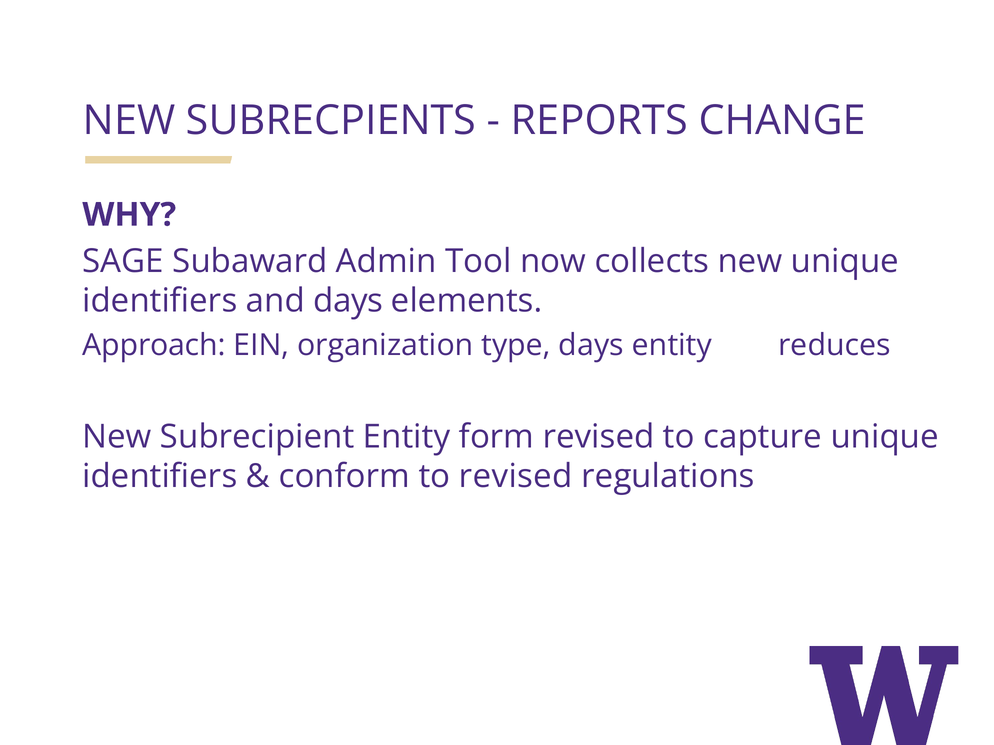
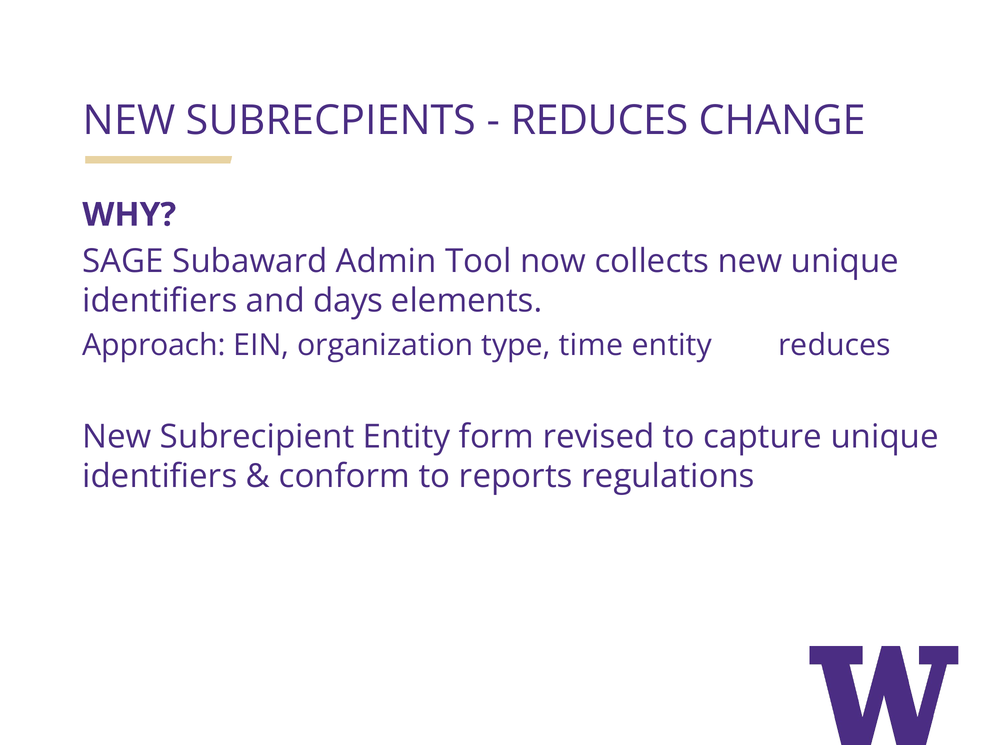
REPORTS: REPORTS -> REDUCES (600, 121)
type days: days -> time (591, 346)
to revised: revised -> reports (516, 477)
